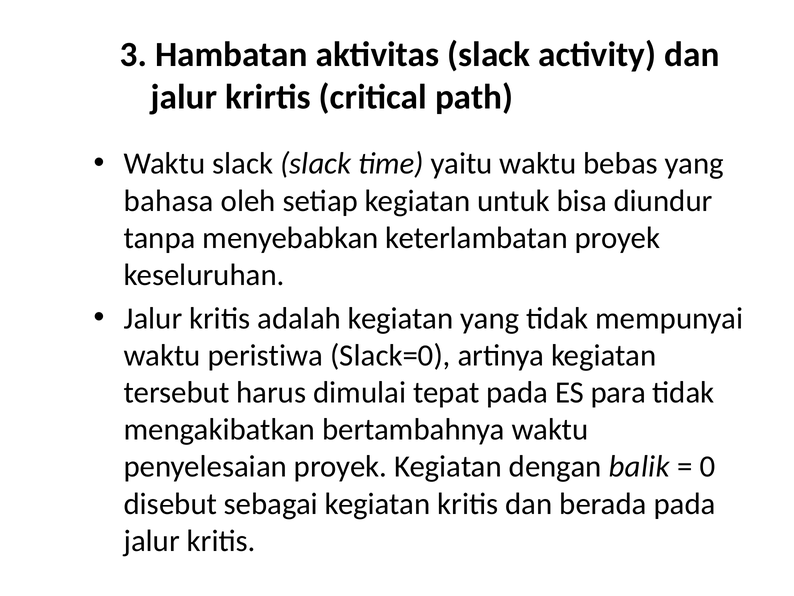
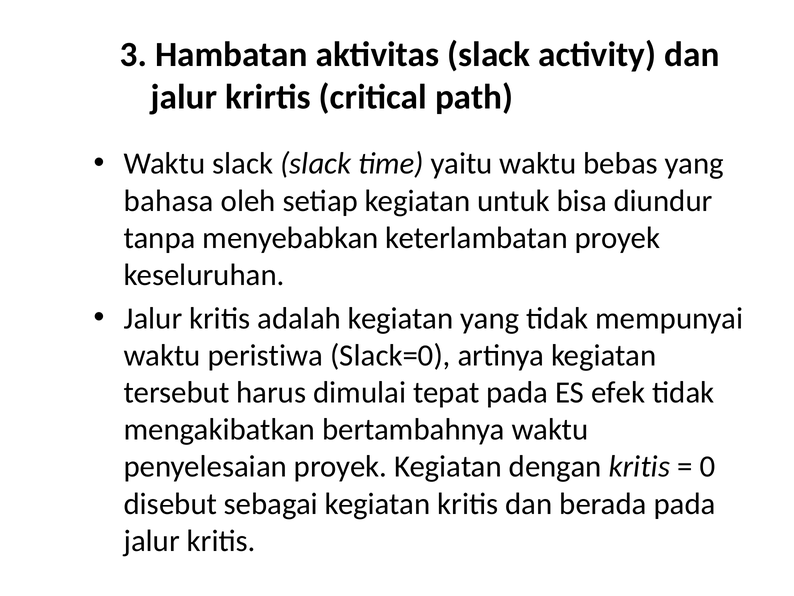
para: para -> efek (618, 392)
dengan balik: balik -> kritis (639, 466)
